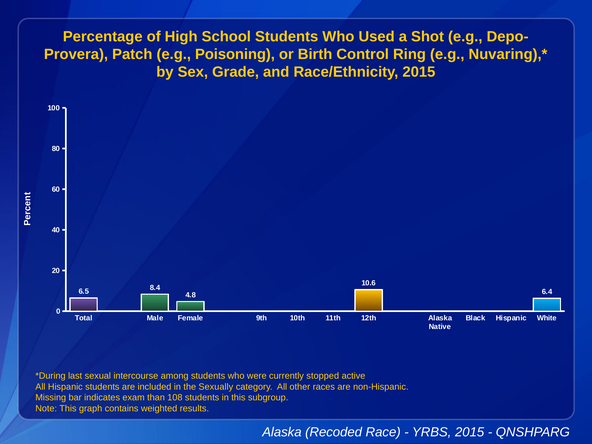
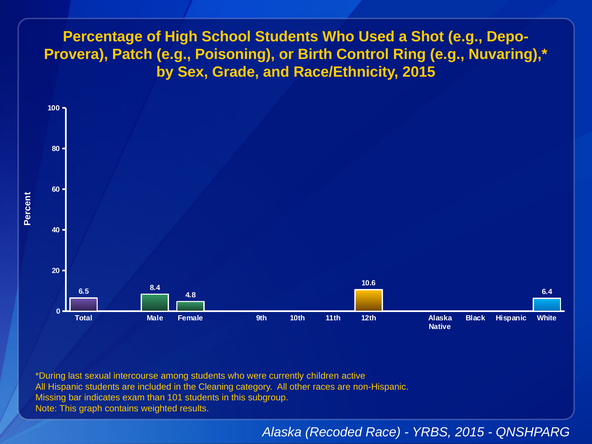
stopped: stopped -> children (323, 376)
Sexually: Sexually -> Cleaning (216, 387)
108: 108 -> 101 (175, 398)
